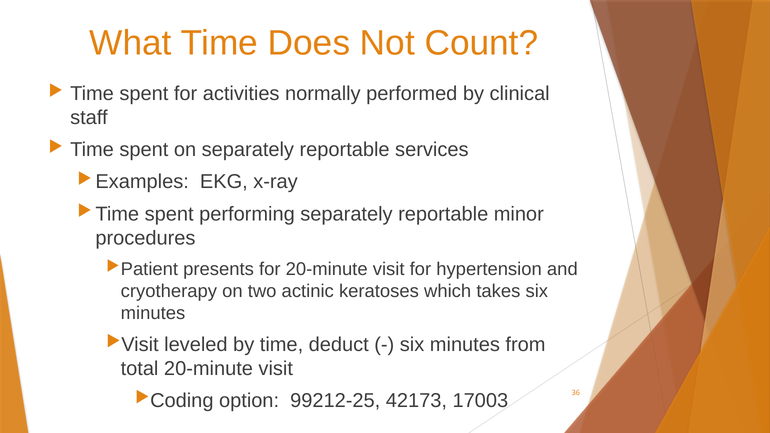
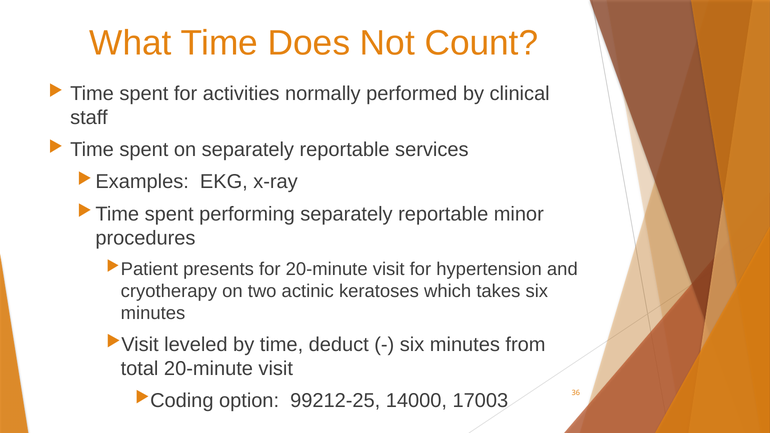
42173: 42173 -> 14000 (416, 401)
